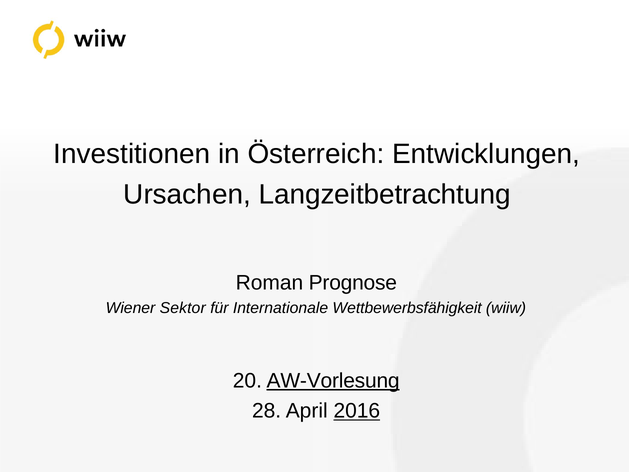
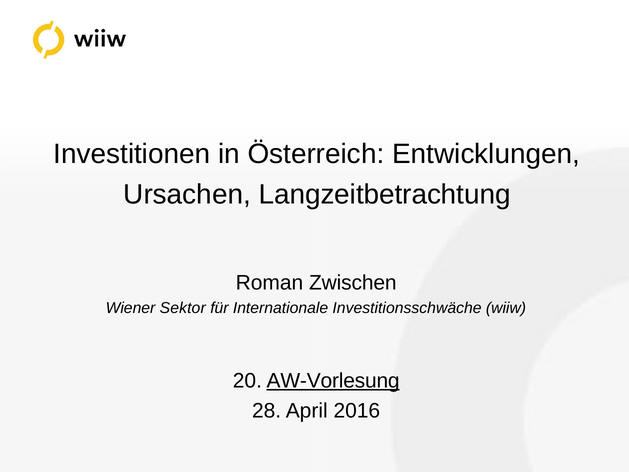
Prognose: Prognose -> Zwischen (353, 283)
Wettbewerbsfähigkeit: Wettbewerbsfähigkeit -> Investitionsschwäche (407, 308)
2016 underline: present -> none (357, 411)
